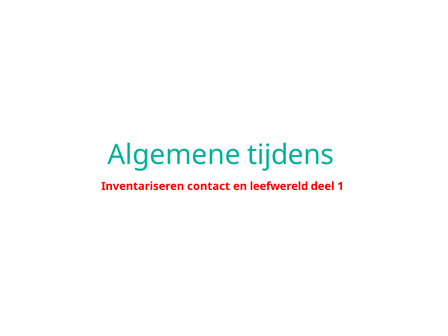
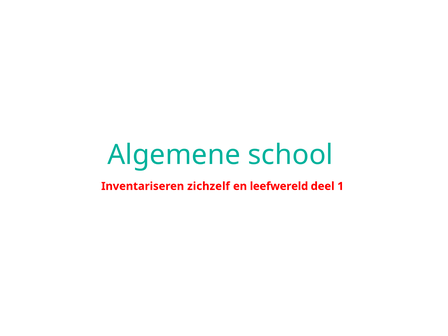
tijdens: tijdens -> school (290, 155)
contact: contact -> zichzelf (209, 186)
